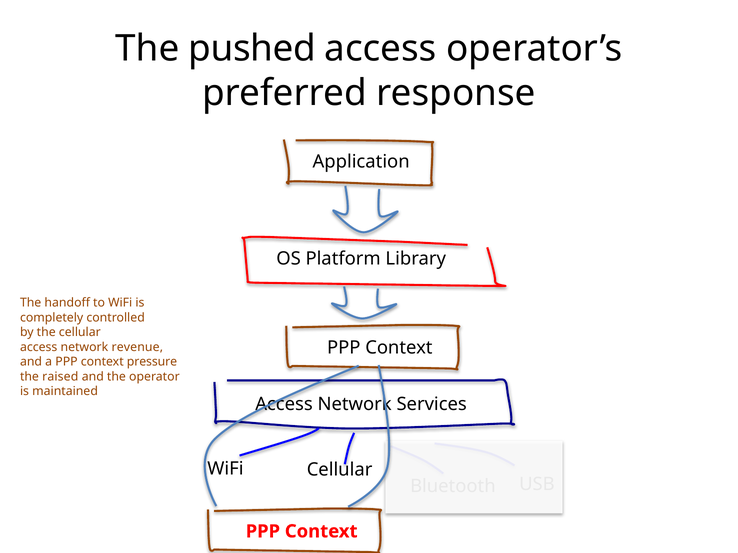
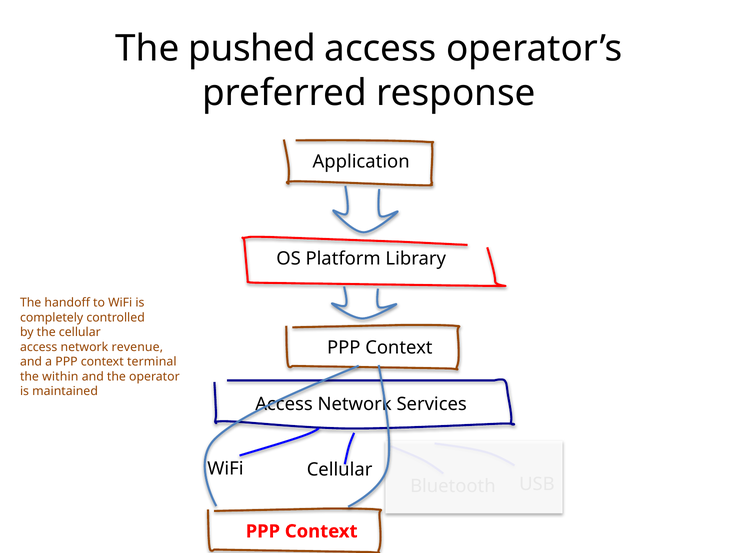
pressure: pressure -> terminal (152, 362)
raised: raised -> within (60, 377)
